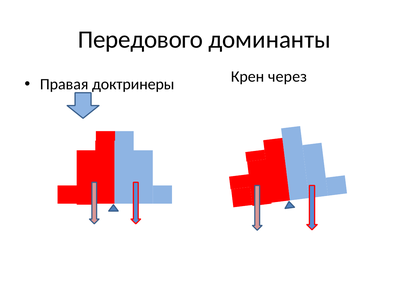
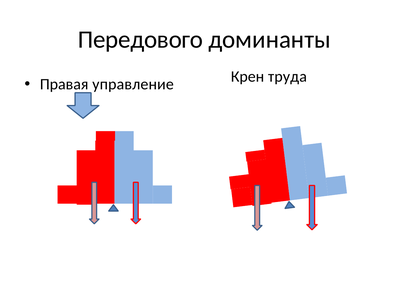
доктринеры: доктринеры -> управление (133, 84)
через: через -> труда (287, 77)
